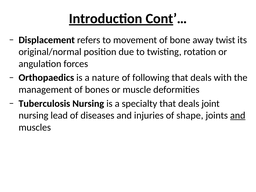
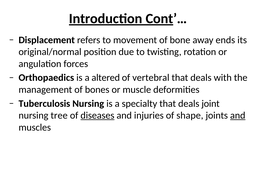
twist: twist -> ends (225, 40)
nature: nature -> altered (106, 78)
following: following -> vertebral (151, 78)
lead: lead -> tree (59, 115)
diseases underline: none -> present (97, 115)
